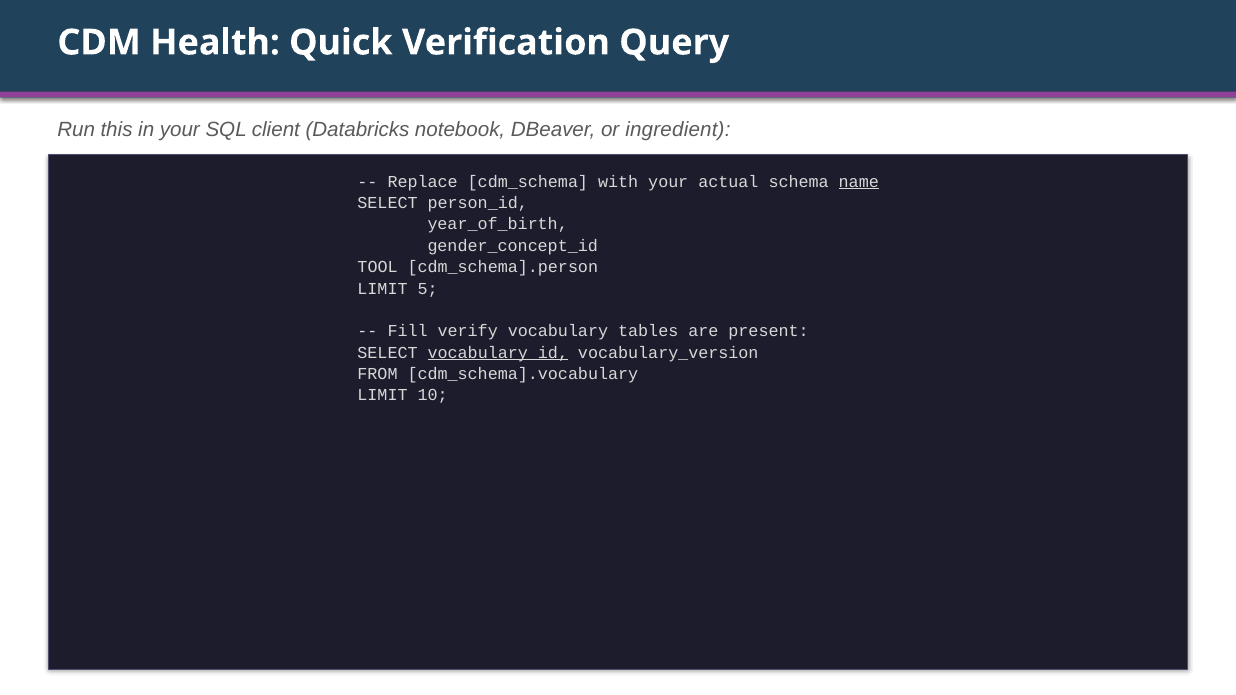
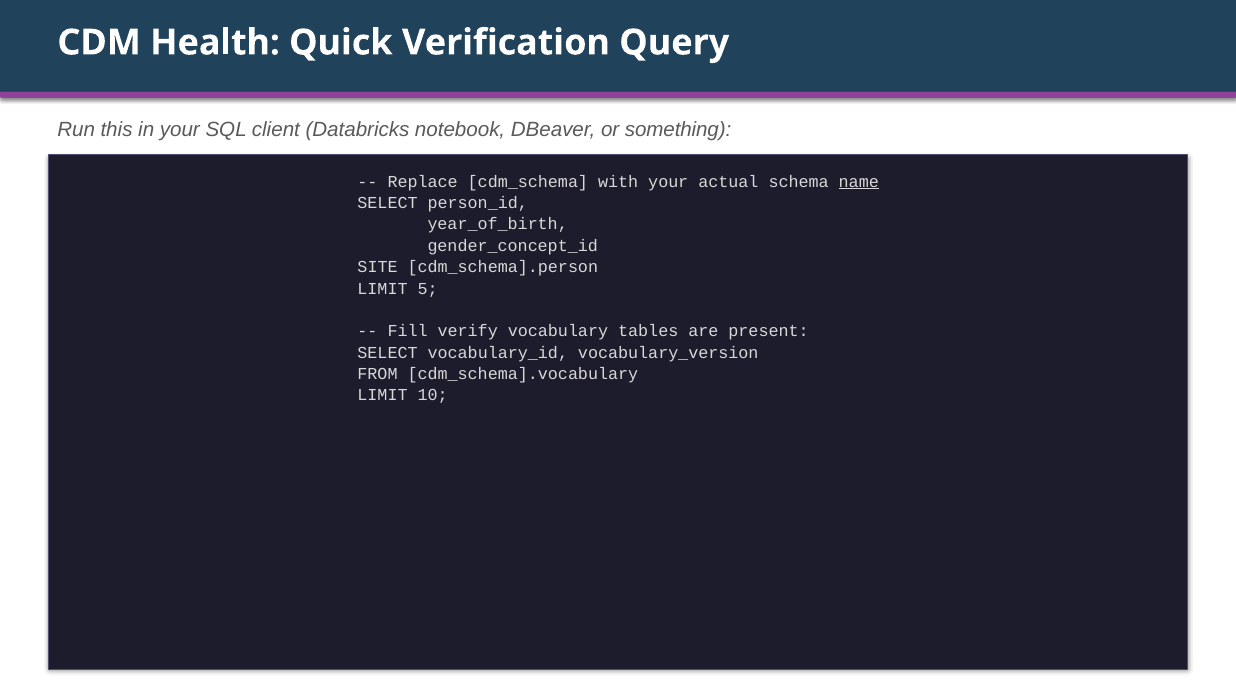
ingredient: ingredient -> something (678, 130)
TOOL: TOOL -> SITE (378, 267)
vocabulary_id underline: present -> none (498, 353)
